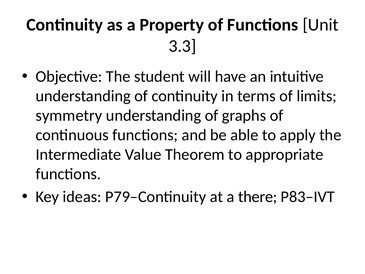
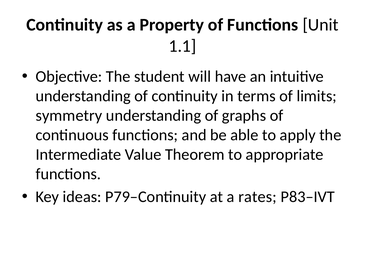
3.3: 3.3 -> 1.1 (182, 46)
there: there -> rates (258, 197)
